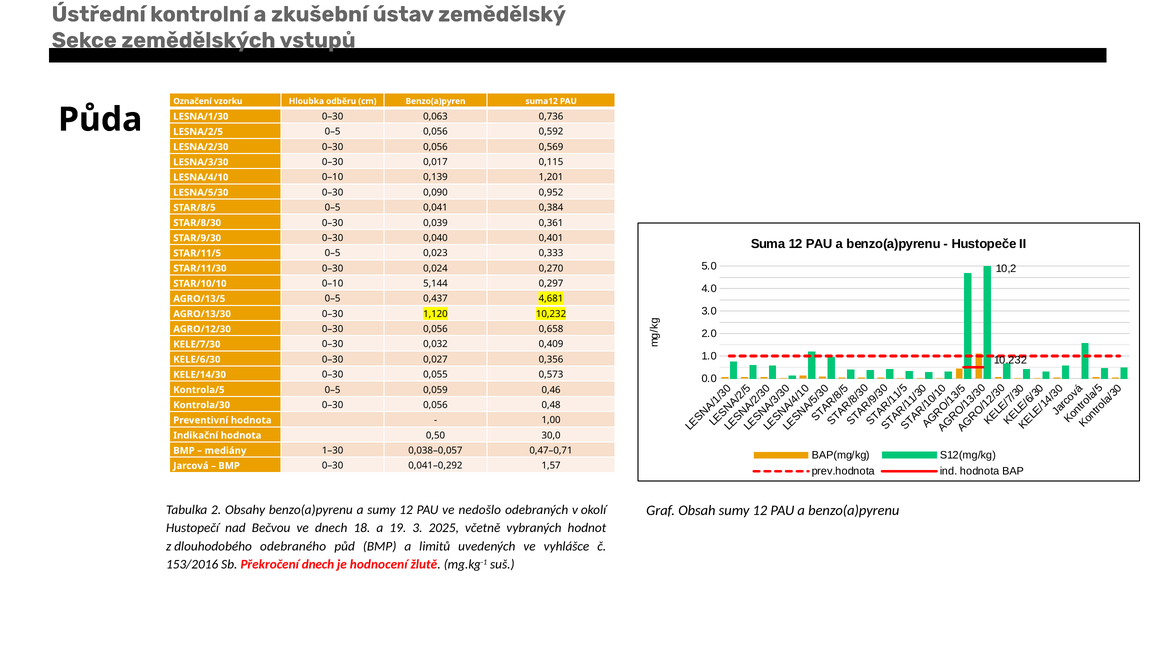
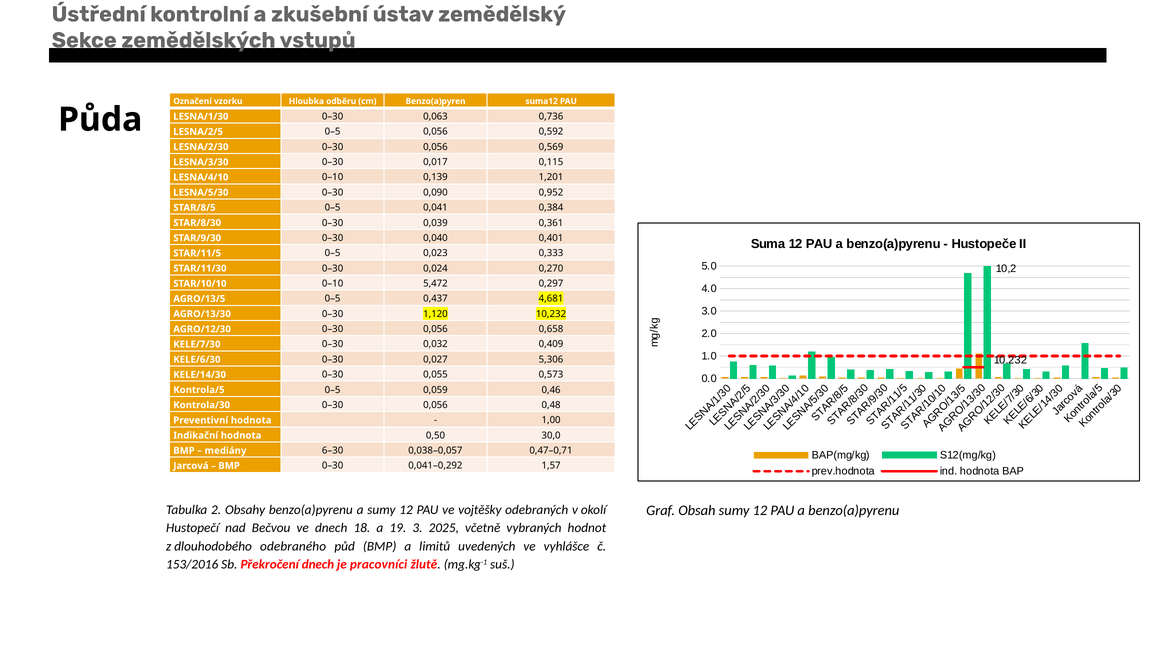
5,144: 5,144 -> 5,472 (435, 284)
0,356: 0,356 -> 5,306 (551, 360)
1–30: 1–30 -> 6–30 (333, 451)
nedošlo: nedošlo -> vojtěšky (480, 510)
hodnocení: hodnocení -> pracovníci (379, 565)
